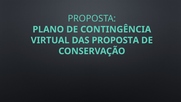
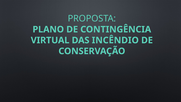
DAS PROPOSTA: PROPOSTA -> INCÊNDIO (115, 40)
